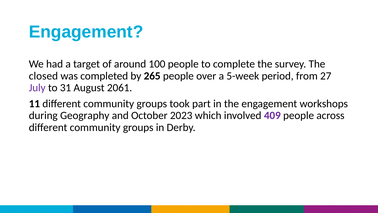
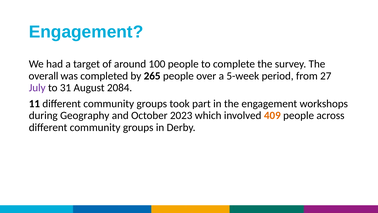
closed: closed -> overall (44, 76)
2061: 2061 -> 2084 (120, 88)
409 colour: purple -> orange (272, 115)
